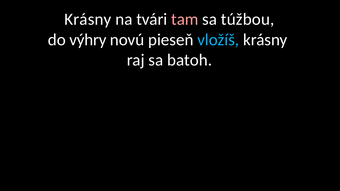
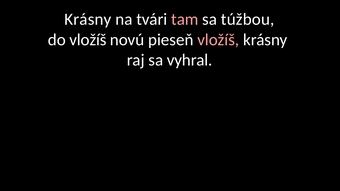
do výhry: výhry -> vložíš (88, 40)
vložíš colour: light blue -> pink (218, 40)
batoh: batoh -> vyhral (190, 60)
